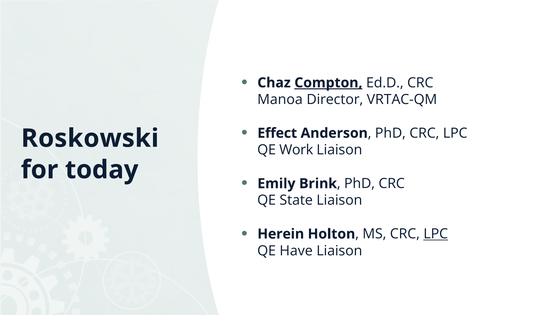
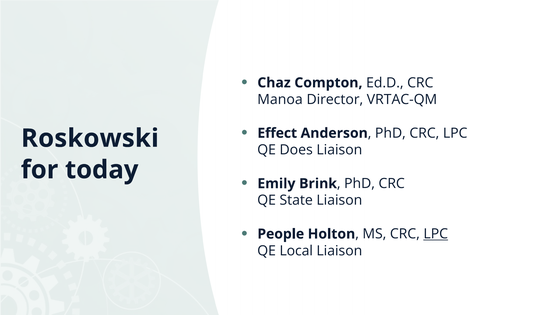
Compton underline: present -> none (328, 83)
Work: Work -> Does (296, 150)
Herein: Herein -> People (281, 234)
Have: Have -> Local (296, 251)
